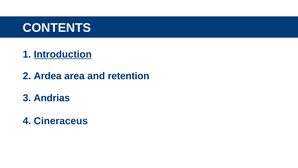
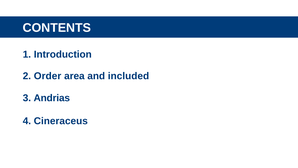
Introduction underline: present -> none (63, 54)
Ardea: Ardea -> Order (48, 76)
retention: retention -> included (128, 76)
